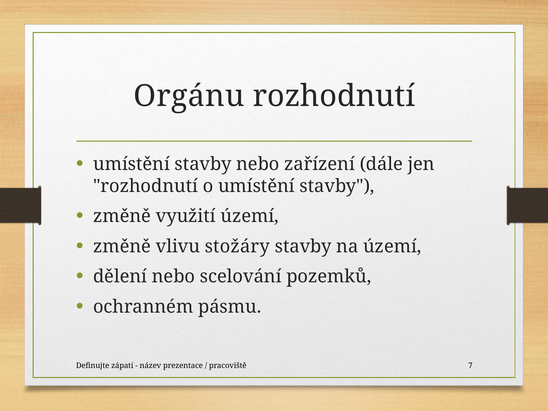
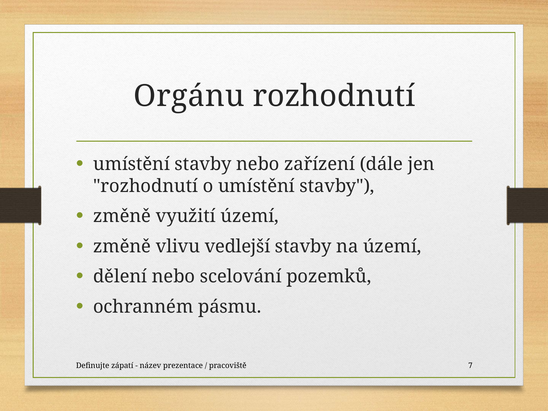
stožáry: stožáry -> vedlejší (237, 246)
